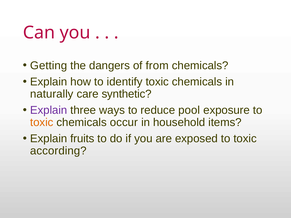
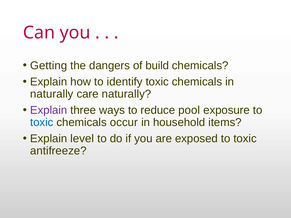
from: from -> build (157, 66)
care synthetic: synthetic -> naturally (126, 94)
toxic colour: orange -> blue (42, 122)
fruits: fruits -> level (82, 139)
according: according -> antifreeze (58, 151)
